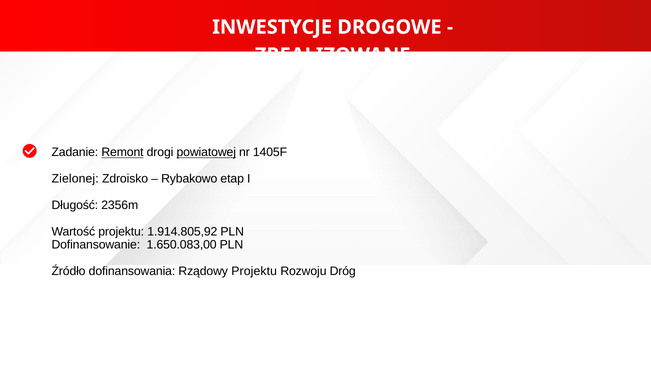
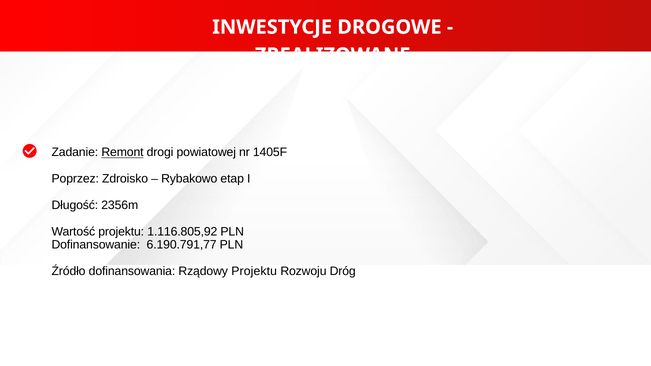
powiatowej underline: present -> none (206, 152)
Zielonej: Zielonej -> Poprzez (75, 179)
1.914.805,92: 1.914.805,92 -> 1.116.805,92 (182, 232)
1.650.083,00: 1.650.083,00 -> 6.190.791,77 (182, 245)
